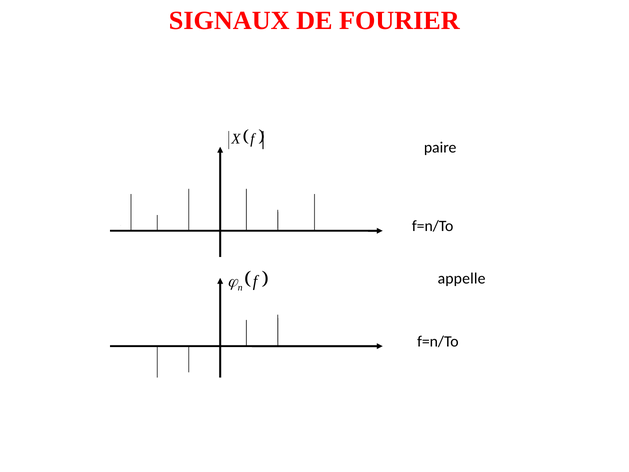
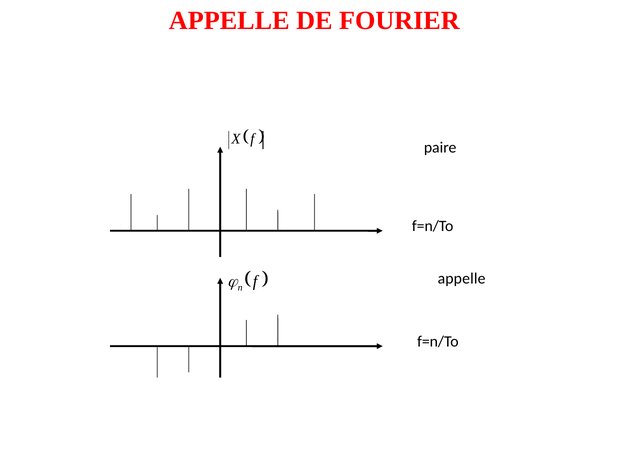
SIGNAUX: SIGNAUX -> APPELLE (229, 21)
